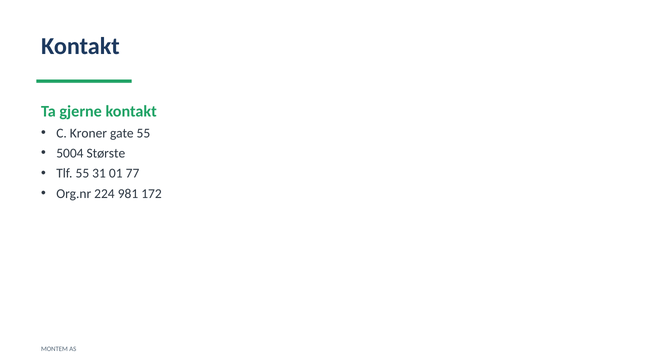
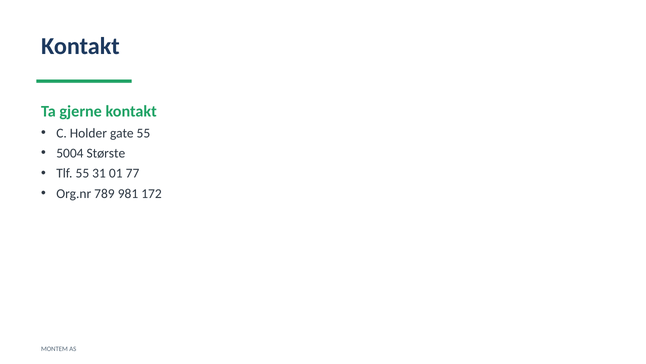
Kroner: Kroner -> Holder (88, 133)
224: 224 -> 789 (104, 193)
